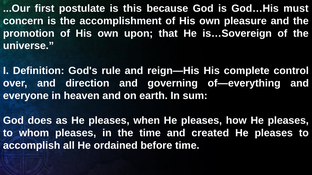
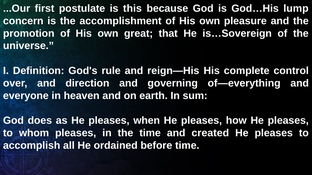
must: must -> lump (296, 8)
upon: upon -> great (139, 33)
